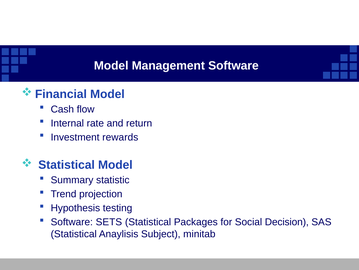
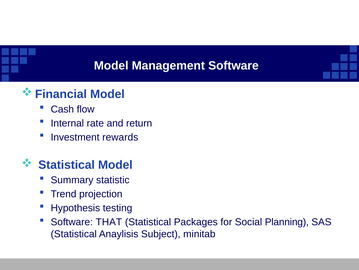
SETS: SETS -> THAT (109, 221)
Decision: Decision -> Planning (287, 221)
